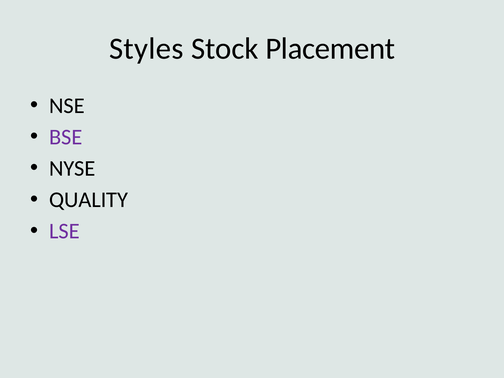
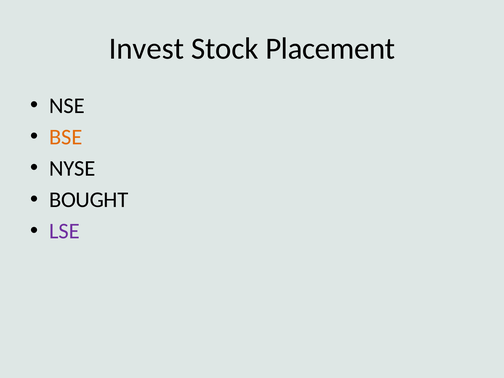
Styles: Styles -> Invest (146, 49)
BSE colour: purple -> orange (66, 137)
QUALITY: QUALITY -> BOUGHT (89, 200)
